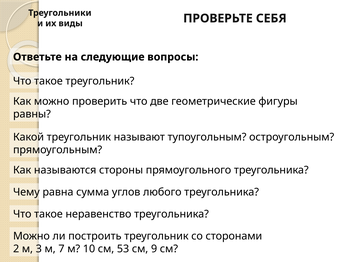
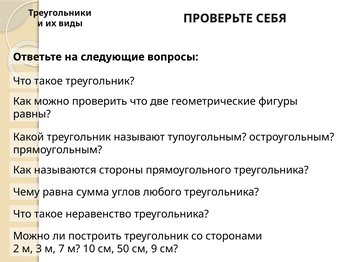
53: 53 -> 50 (123, 249)
